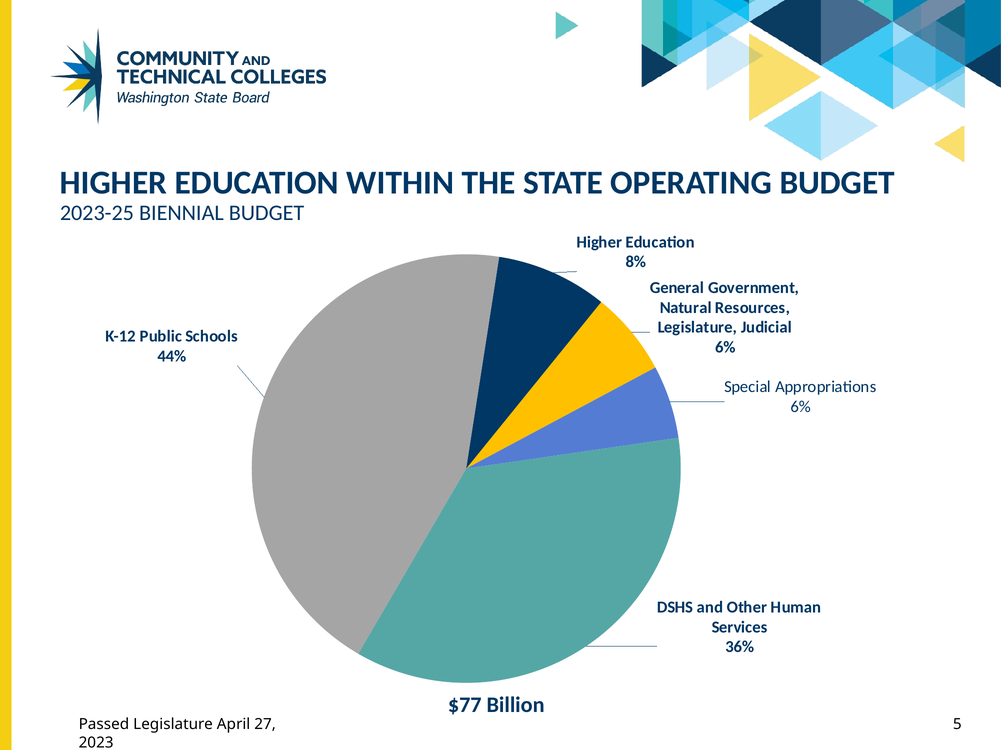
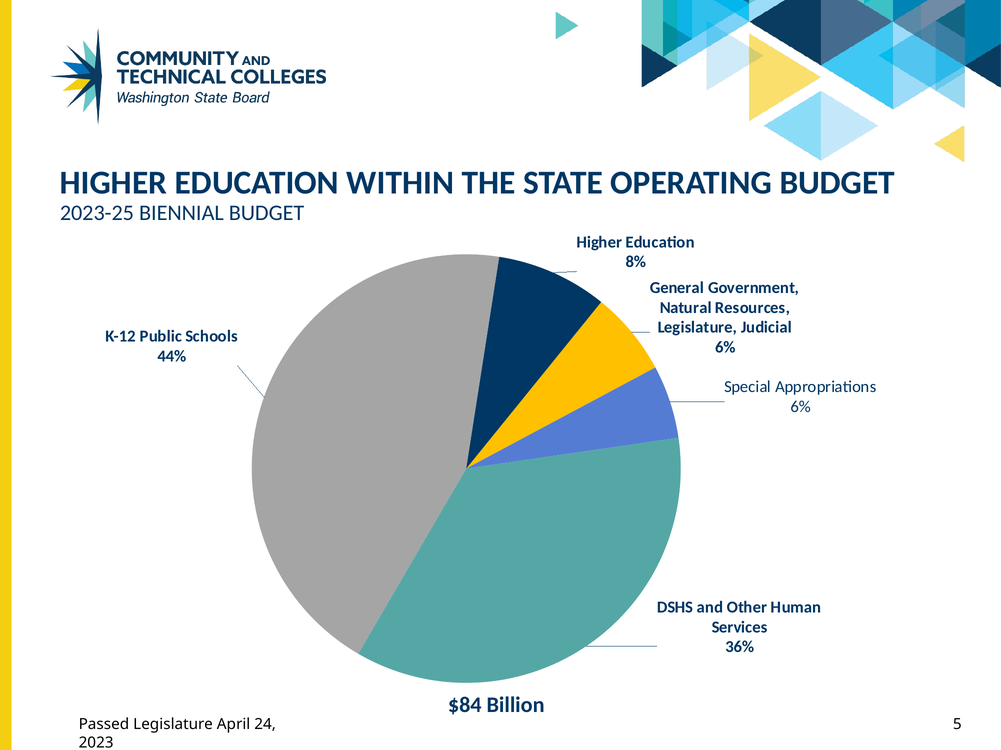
$77: $77 -> $84 (465, 706)
27: 27 -> 24 (265, 725)
